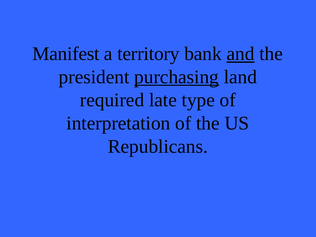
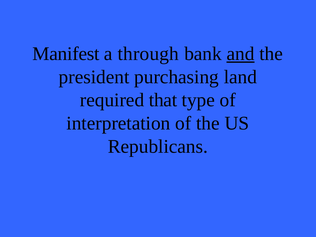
territory: territory -> through (148, 54)
purchasing underline: present -> none (177, 77)
late: late -> that (163, 100)
